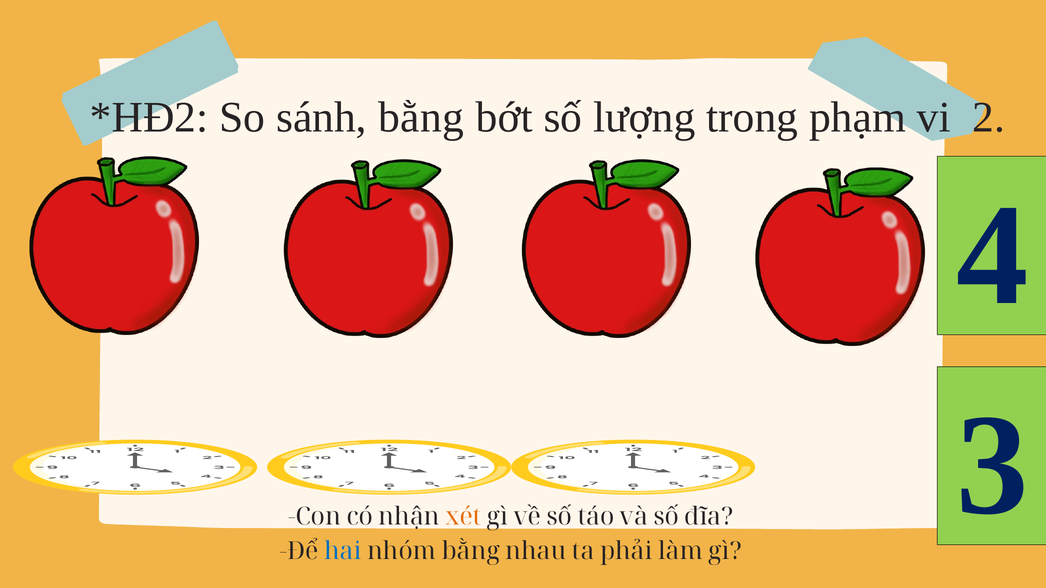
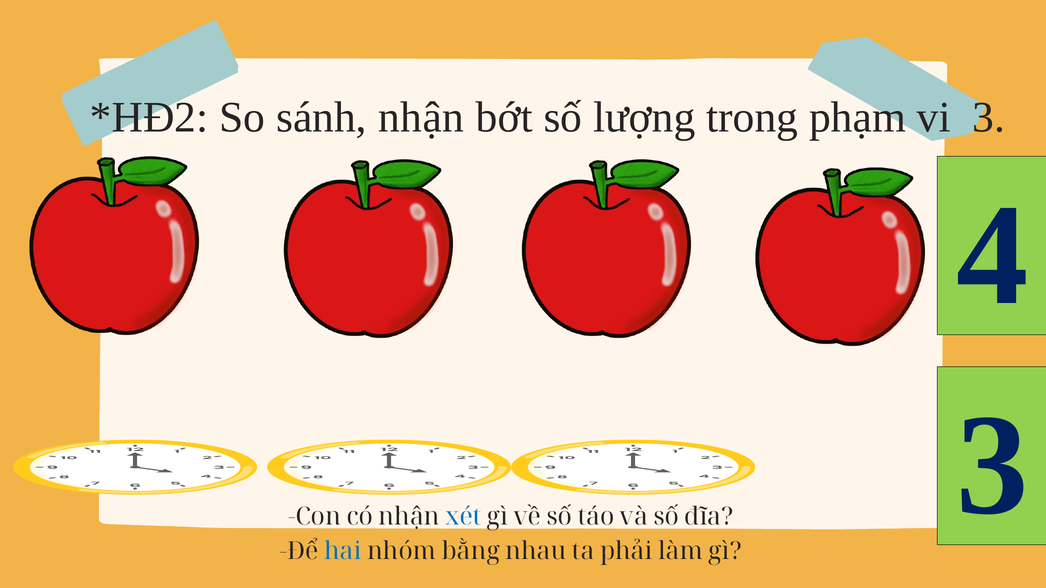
sánh bằng: bằng -> nhận (421, 117)
vi 2: 2 -> 3 (989, 117)
xét colour: orange -> blue (463, 517)
